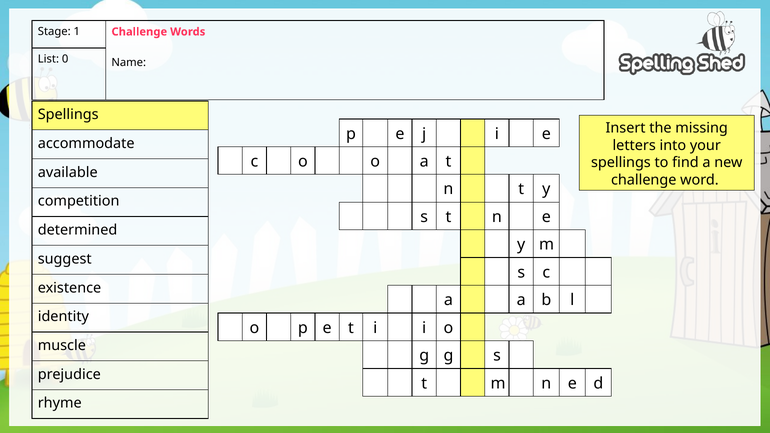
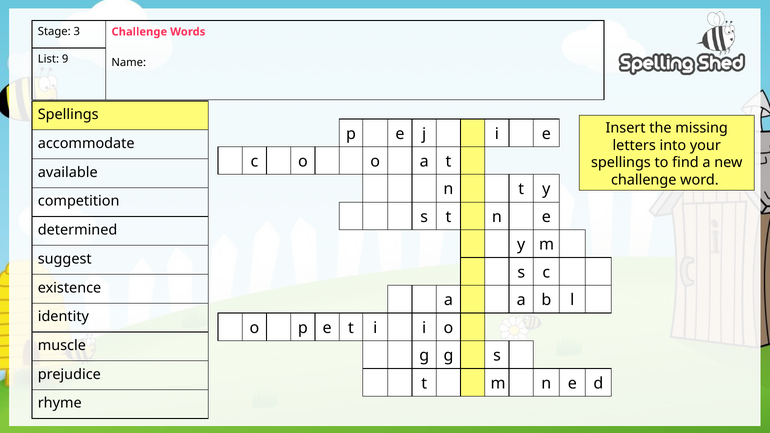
1: 1 -> 3 (77, 32)
0: 0 -> 9 (65, 59)
